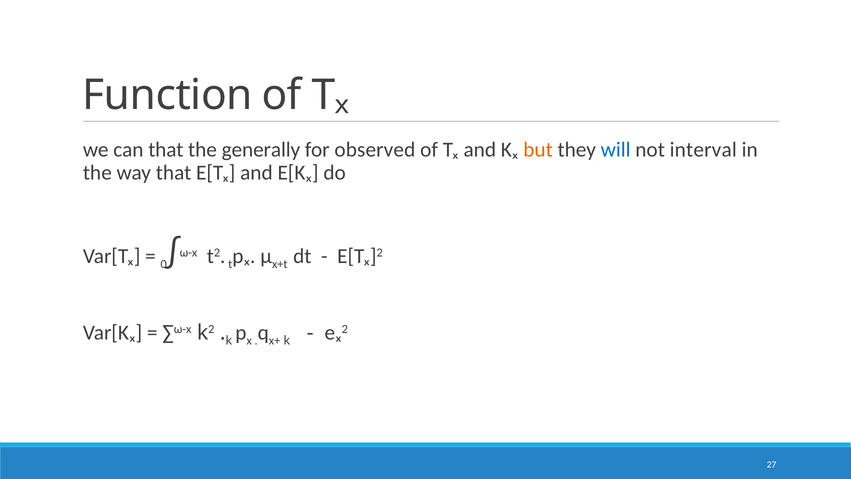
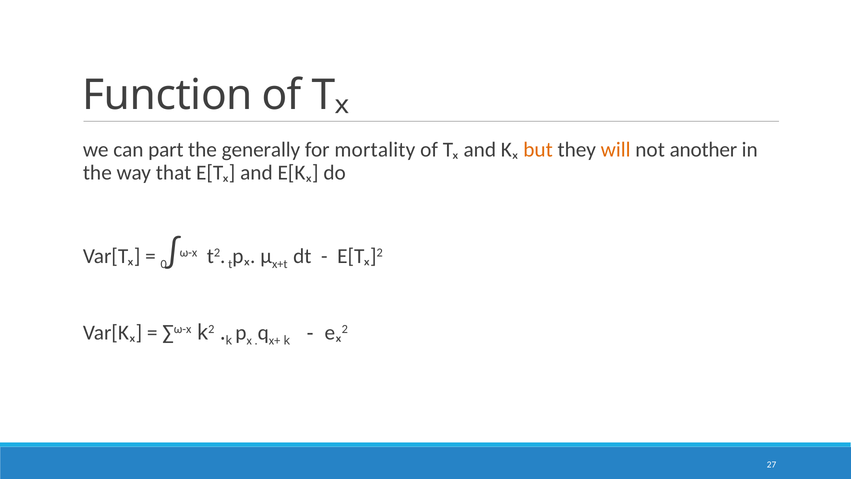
can that: that -> part (166, 149)
observed: observed -> mortality (375, 149)
will colour: blue -> orange (616, 149)
interval: interval -> another (703, 149)
